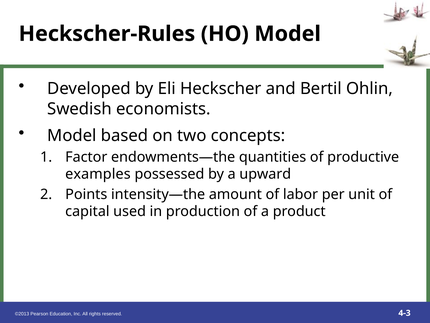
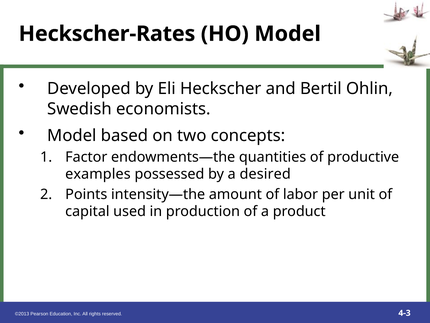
Heckscher-Rules: Heckscher-Rules -> Heckscher-Rates (107, 34)
upward: upward -> desired (265, 174)
